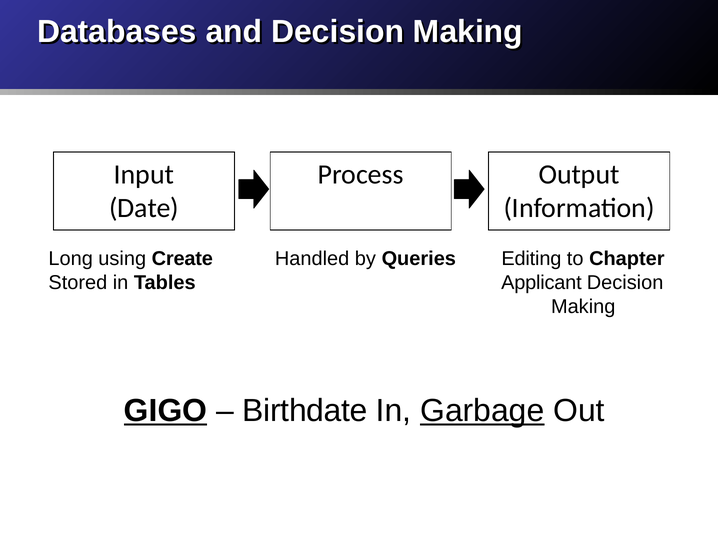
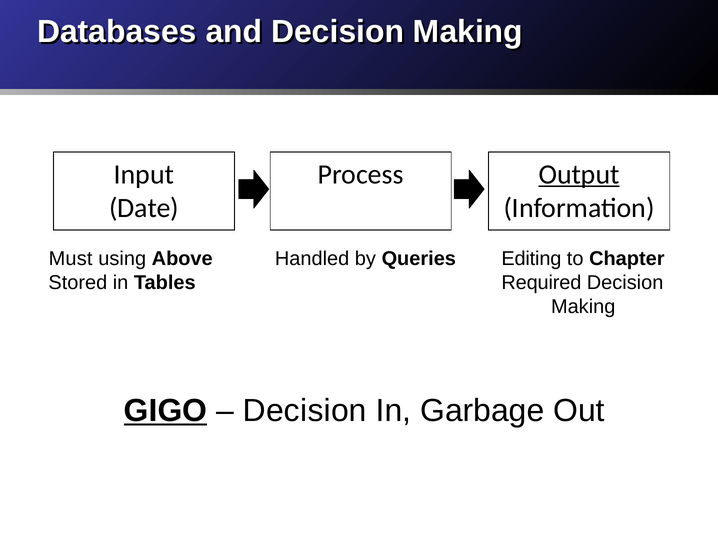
Output underline: none -> present (579, 174)
Long: Long -> Must (71, 259)
Create: Create -> Above (182, 259)
Applicant: Applicant -> Required (541, 283)
Birthdate: Birthdate -> Decision (305, 410)
Garbage underline: present -> none (482, 410)
